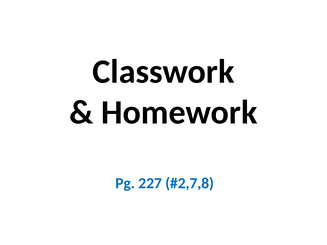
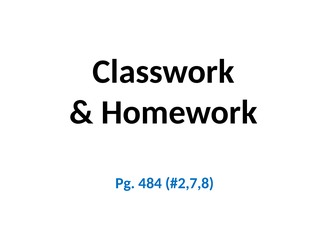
227: 227 -> 484 (150, 184)
